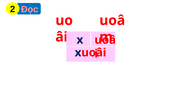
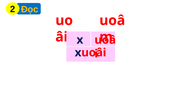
Đọc colour: pink -> yellow (30, 9)
